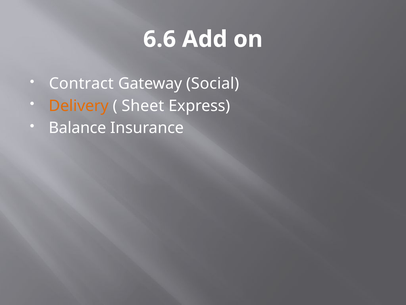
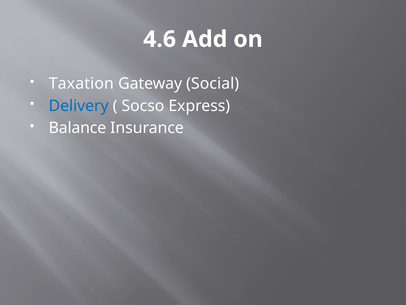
6.6: 6.6 -> 4.6 (160, 39)
Contract: Contract -> Taxation (81, 84)
Delivery colour: orange -> blue (79, 106)
Sheet: Sheet -> Socso (143, 106)
